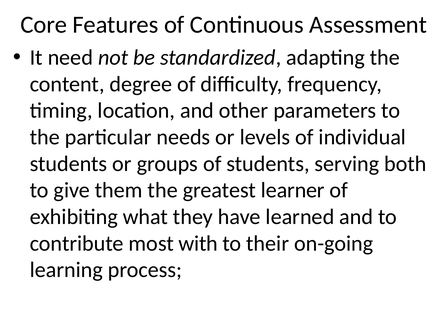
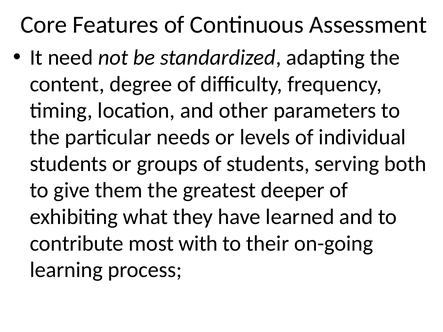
learner: learner -> deeper (293, 190)
